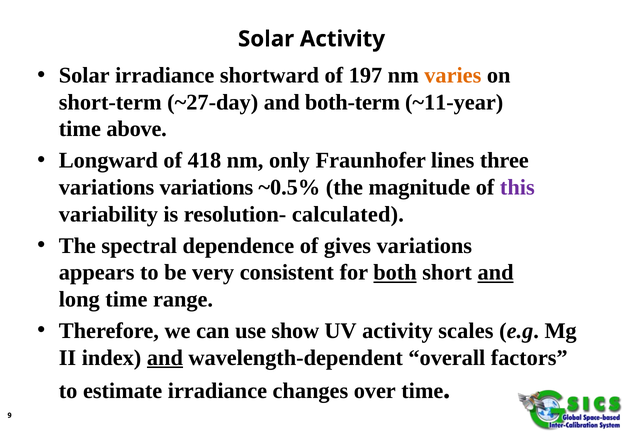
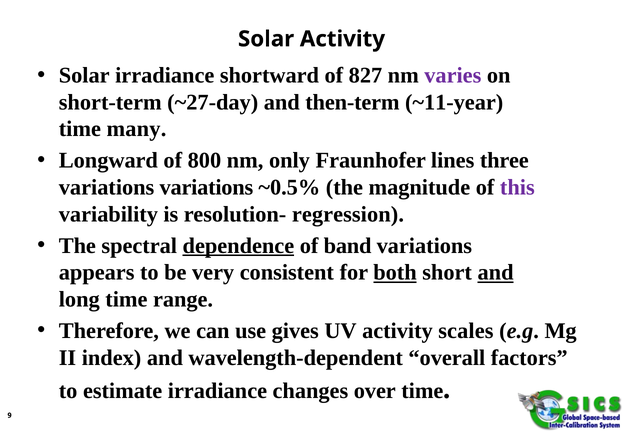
197: 197 -> 827 (365, 75)
varies colour: orange -> purple (453, 75)
both-term: both-term -> then-term (352, 102)
above: above -> many (136, 129)
418: 418 -> 800 (204, 161)
calculated: calculated -> regression (348, 214)
dependence underline: none -> present (238, 246)
gives: gives -> band (348, 246)
show: show -> gives (295, 331)
and underline: present -> none (165, 358)
